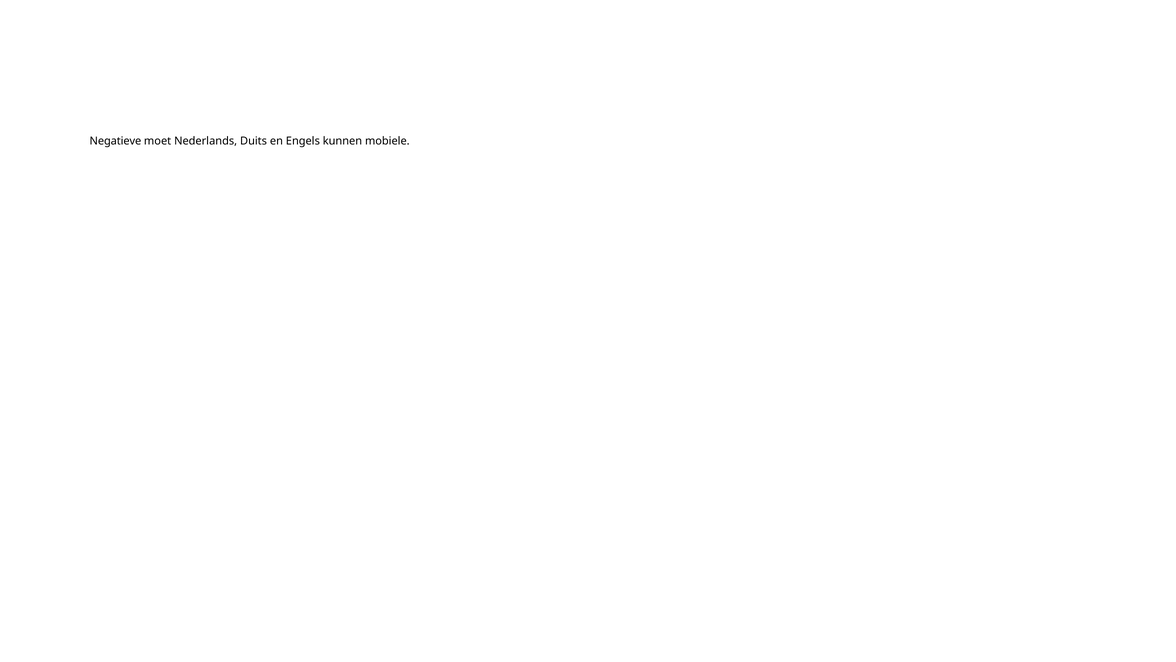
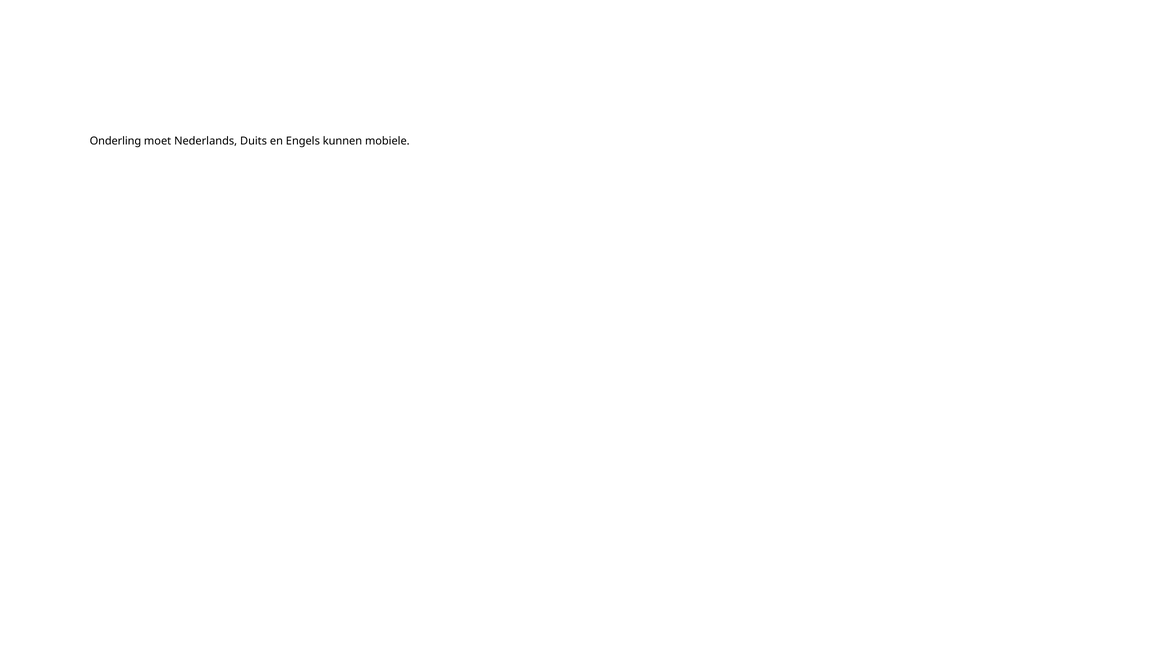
Negatieve: Negatieve -> Onderling (115, 141)
